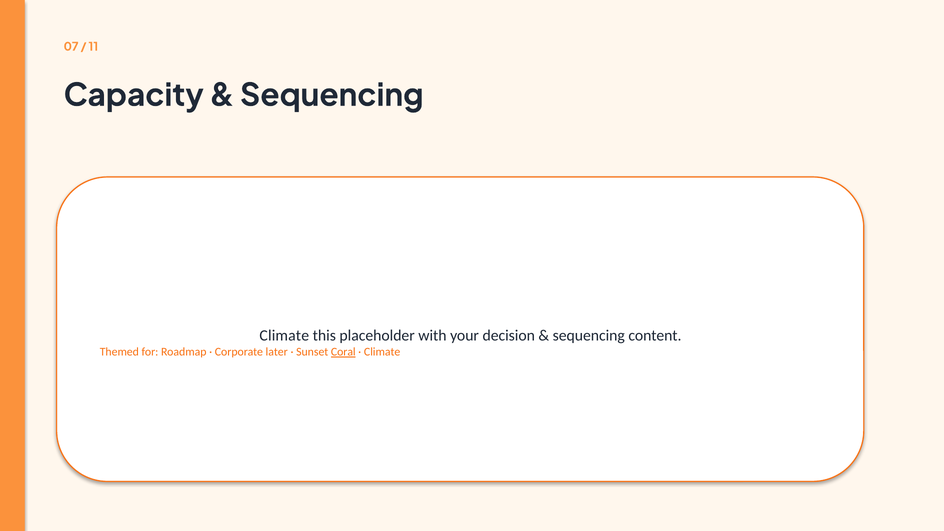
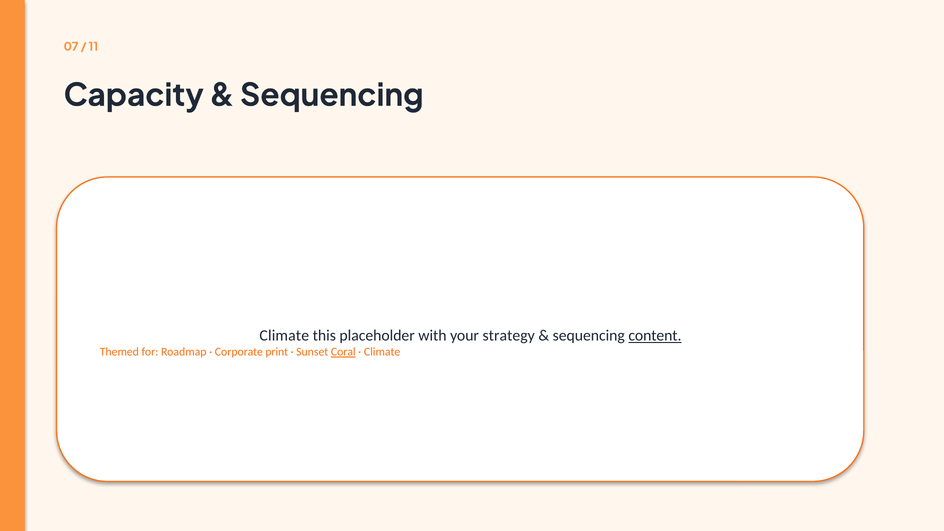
decision: decision -> strategy (509, 336)
content underline: none -> present (655, 336)
later: later -> print (277, 352)
